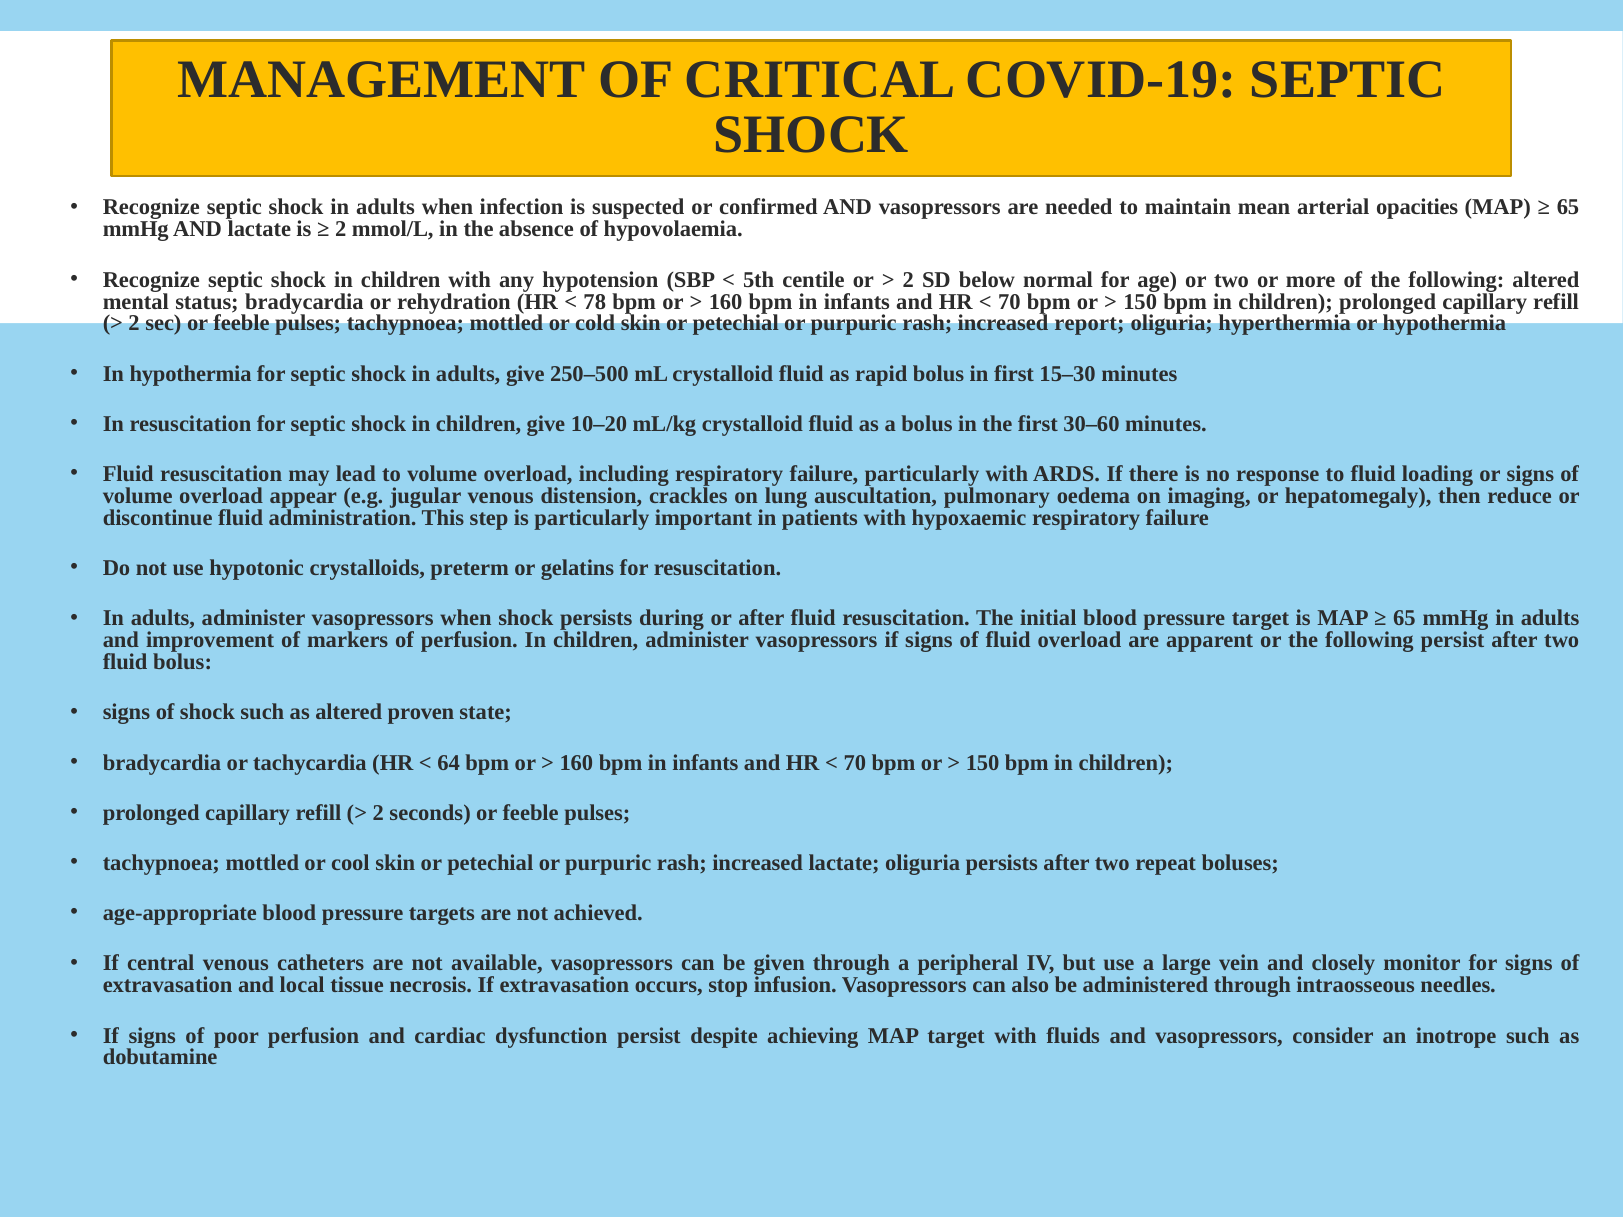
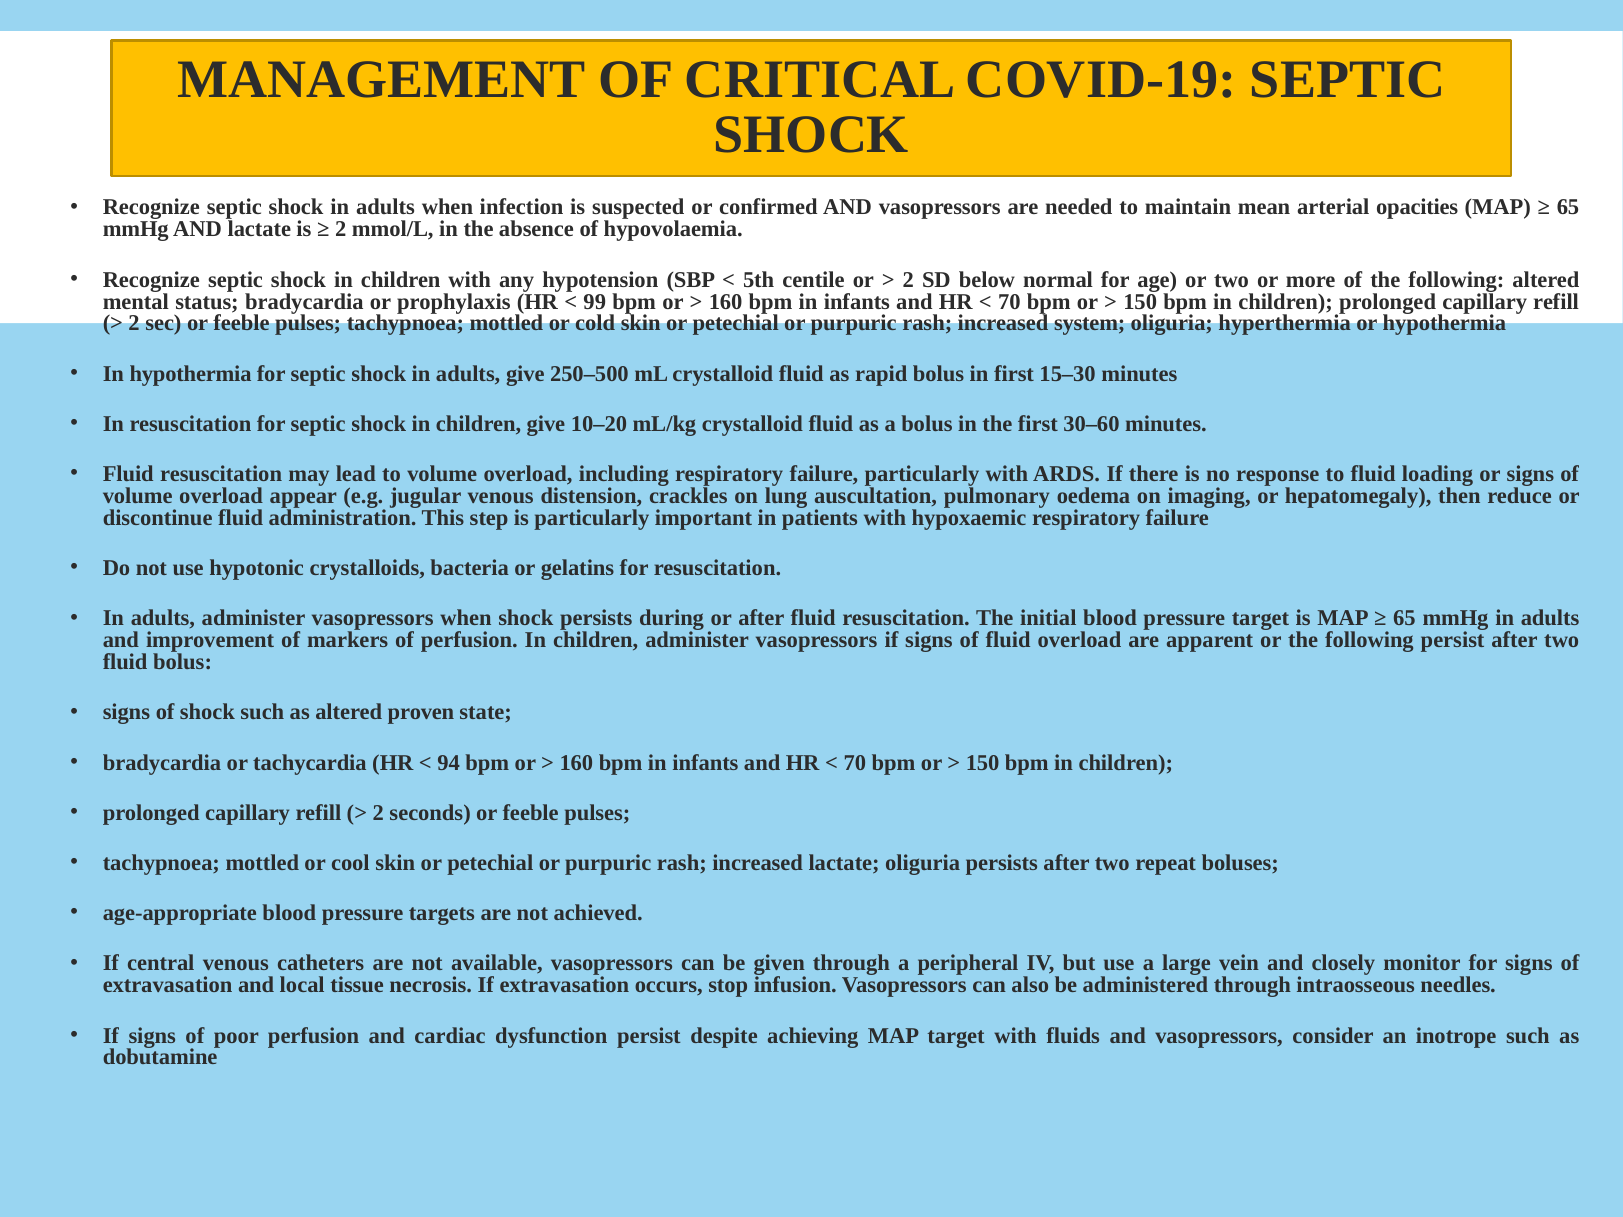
rehydration: rehydration -> prophylaxis (454, 302)
78: 78 -> 99 (595, 302)
report: report -> system (1090, 324)
preterm: preterm -> bacteria (470, 568)
64: 64 -> 94 (449, 763)
